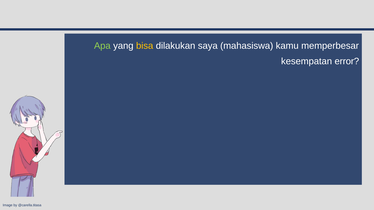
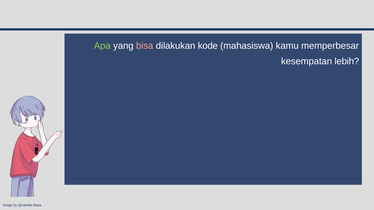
bisa colour: yellow -> pink (145, 46)
saya: saya -> kode (208, 46)
error: error -> lebih (347, 62)
